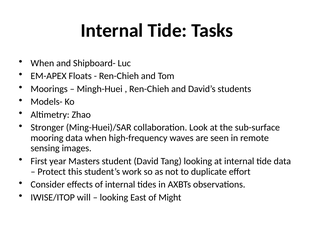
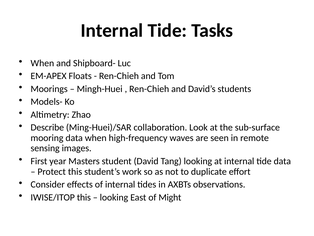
Stronger: Stronger -> Describe (47, 127)
IWISE/ITOP will: will -> this (84, 197)
